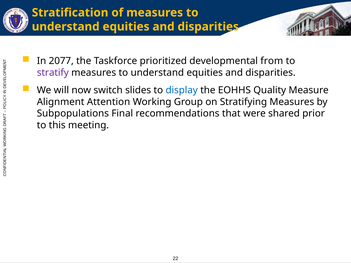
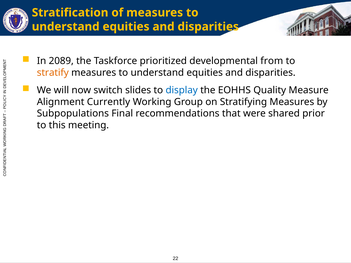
2077: 2077 -> 2089 (61, 61)
stratify colour: purple -> orange (53, 73)
Attention: Attention -> Currently (109, 102)
